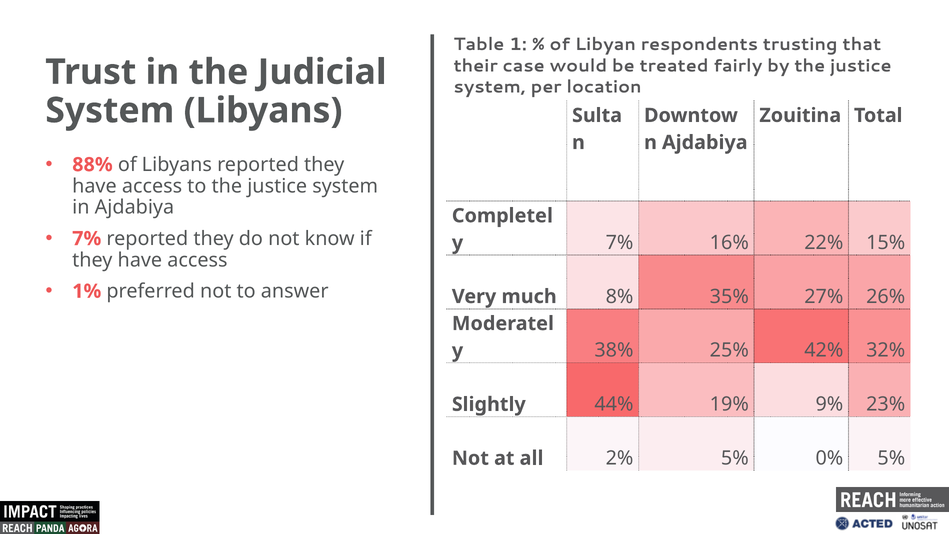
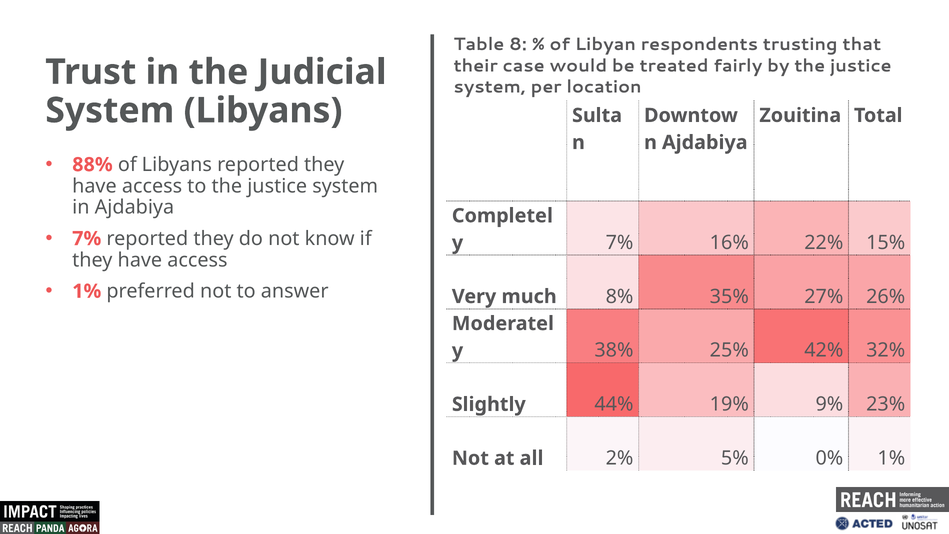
1: 1 -> 8 (518, 44)
0% 5%: 5% -> 1% (891, 458)
